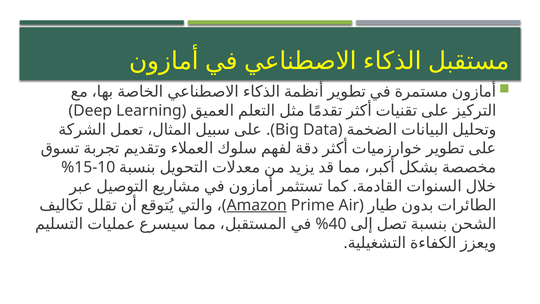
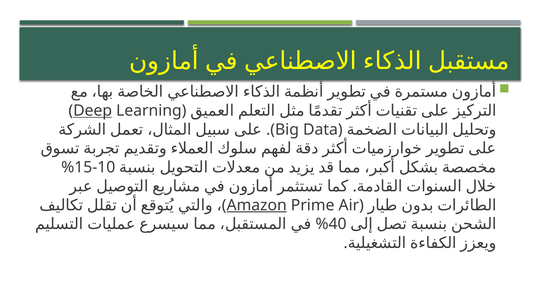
Deep underline: none -> present (93, 110)
